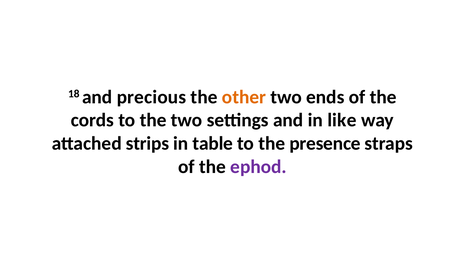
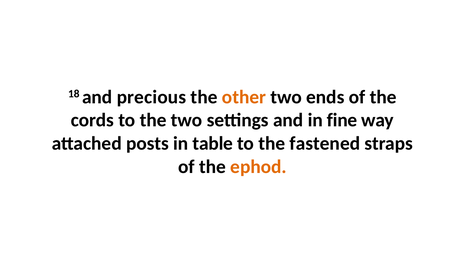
like: like -> fine (342, 120)
strips: strips -> posts (147, 144)
presence: presence -> fastened (325, 144)
ephod colour: purple -> orange (258, 167)
